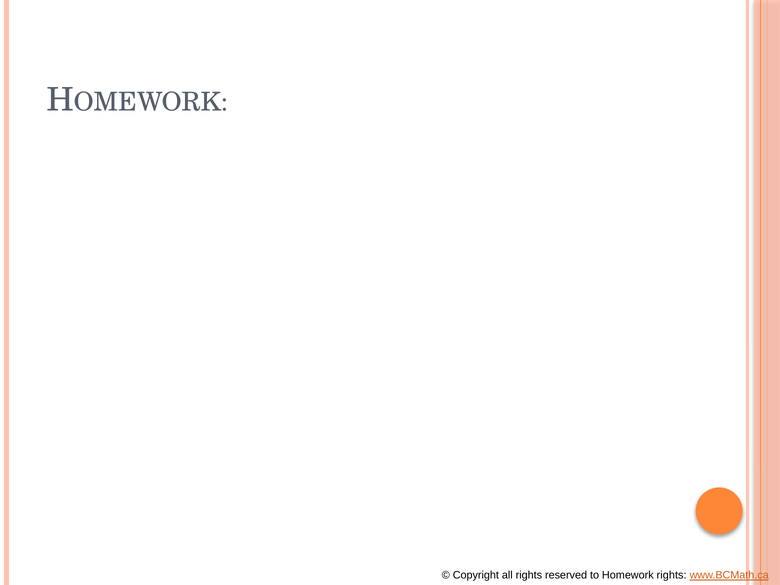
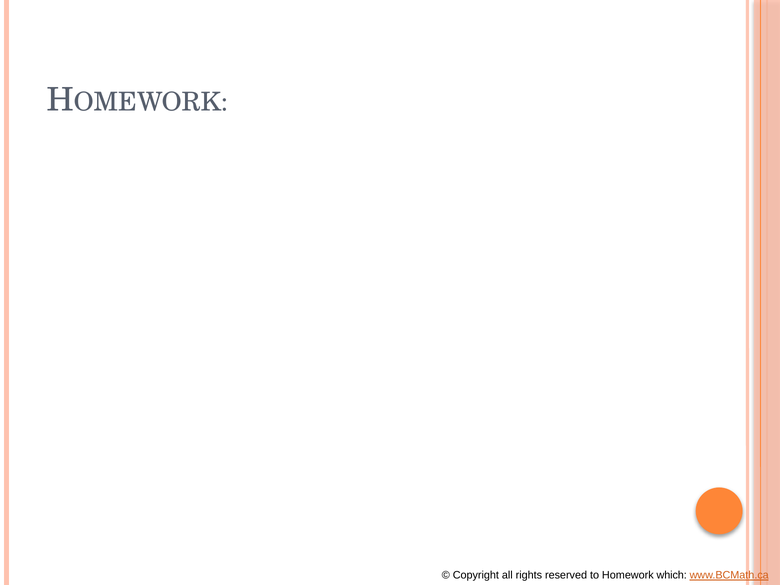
Homework rights: rights -> which (672, 575)
